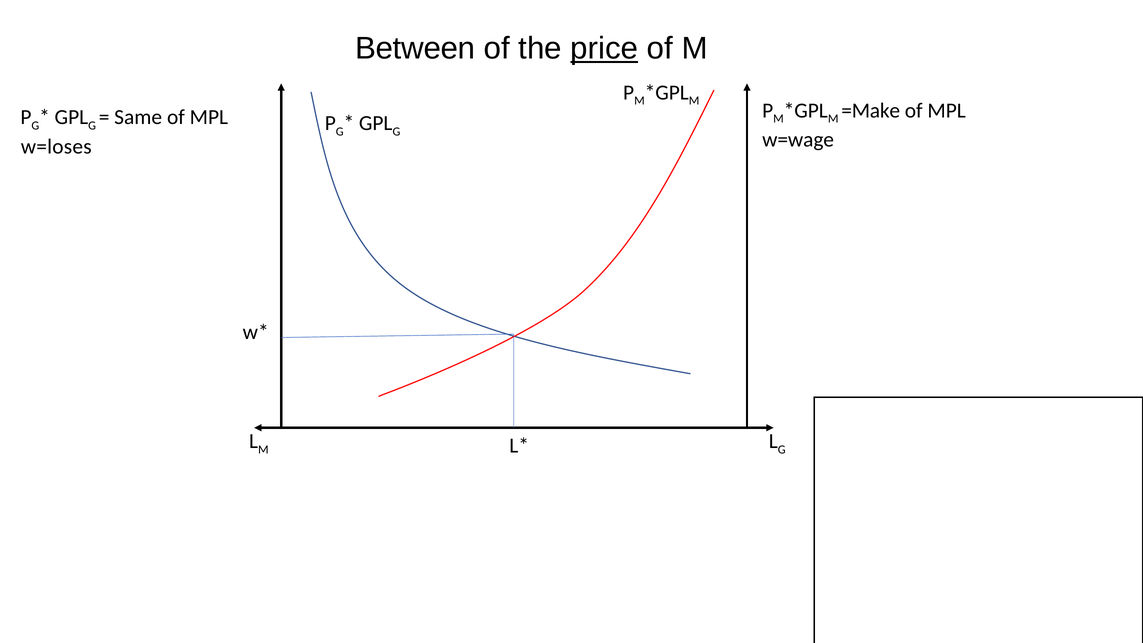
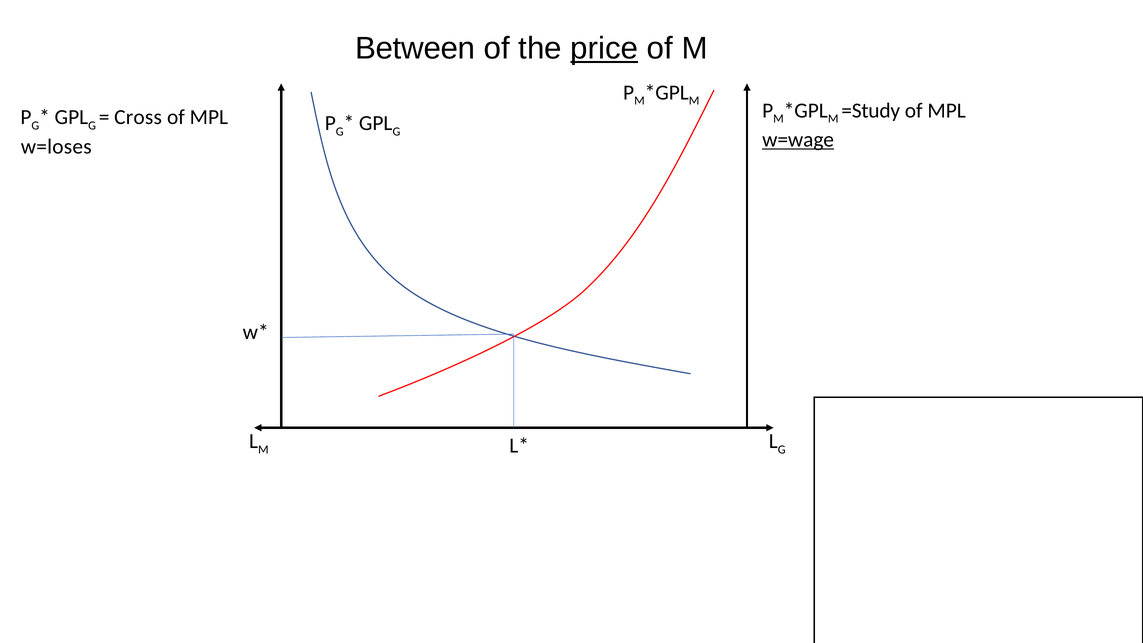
=Make: =Make -> =Study (871, 110)
Same: Same -> Cross (138, 117)
w=wage underline: none -> present (798, 140)
